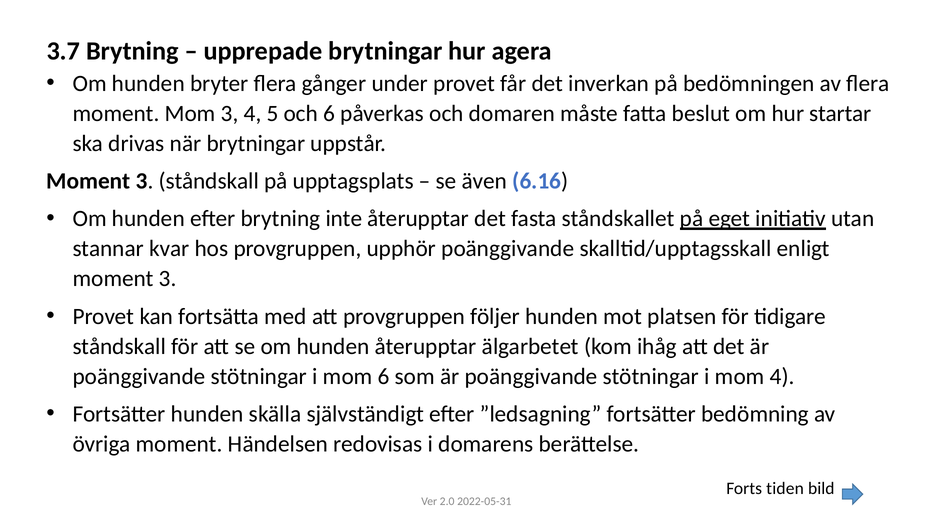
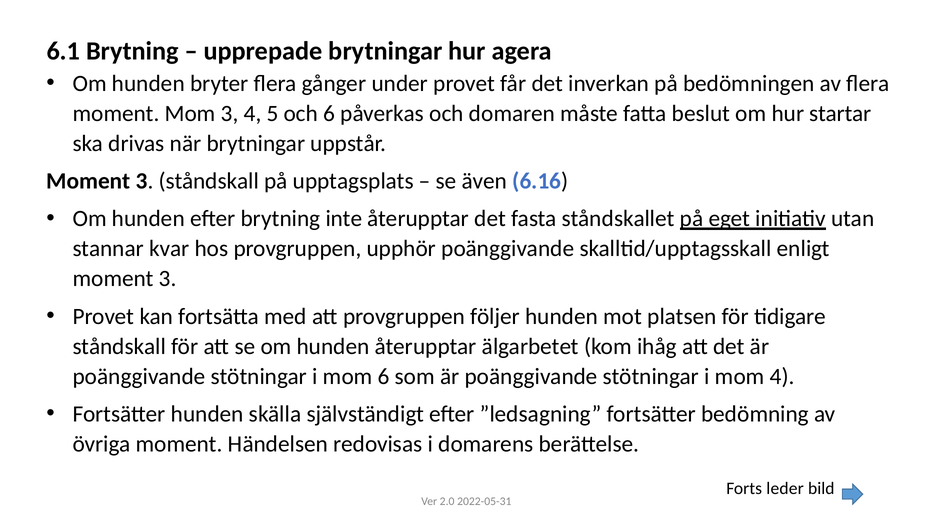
3.7: 3.7 -> 6.1 (63, 51)
tiden: tiden -> leder (785, 488)
